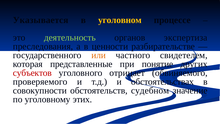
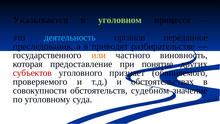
уголовном colour: yellow -> light green (120, 20)
деятельность colour: light green -> light blue (70, 38)
экспертиза: экспертиза -> переданное (186, 38)
ценности: ценности -> приводят (110, 46)
свидетелем: свидетелем -> виновность (184, 55)
представленные: представленные -> предоставление (81, 64)
отрицает: отрицает -> признает (127, 73)
этих: этих -> суда (82, 99)
